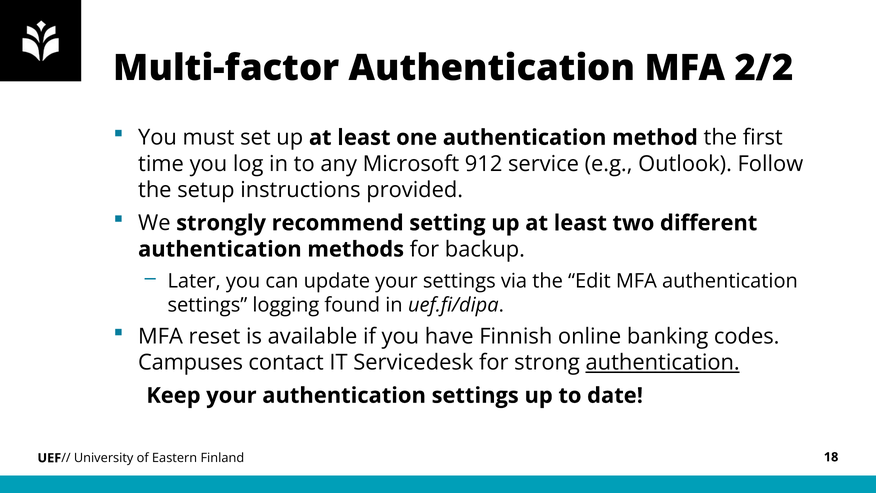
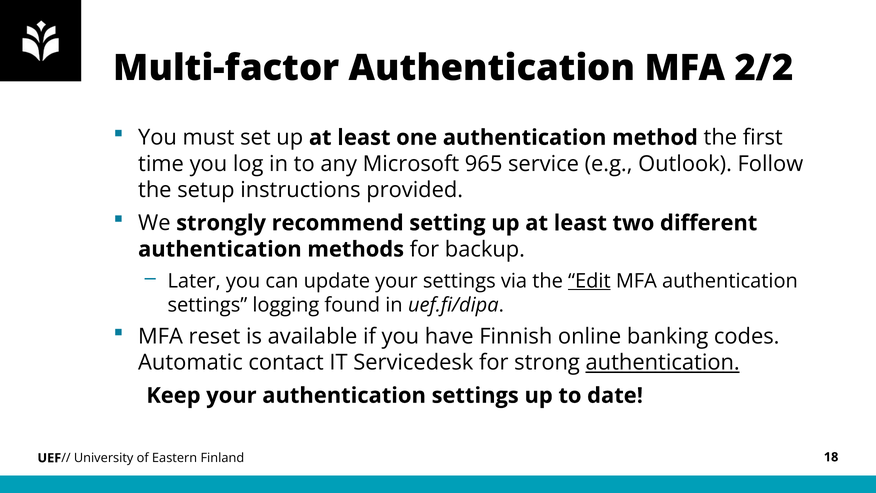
912: 912 -> 965 (484, 164)
Edit underline: none -> present (589, 281)
Campuses: Campuses -> Automatic (190, 363)
